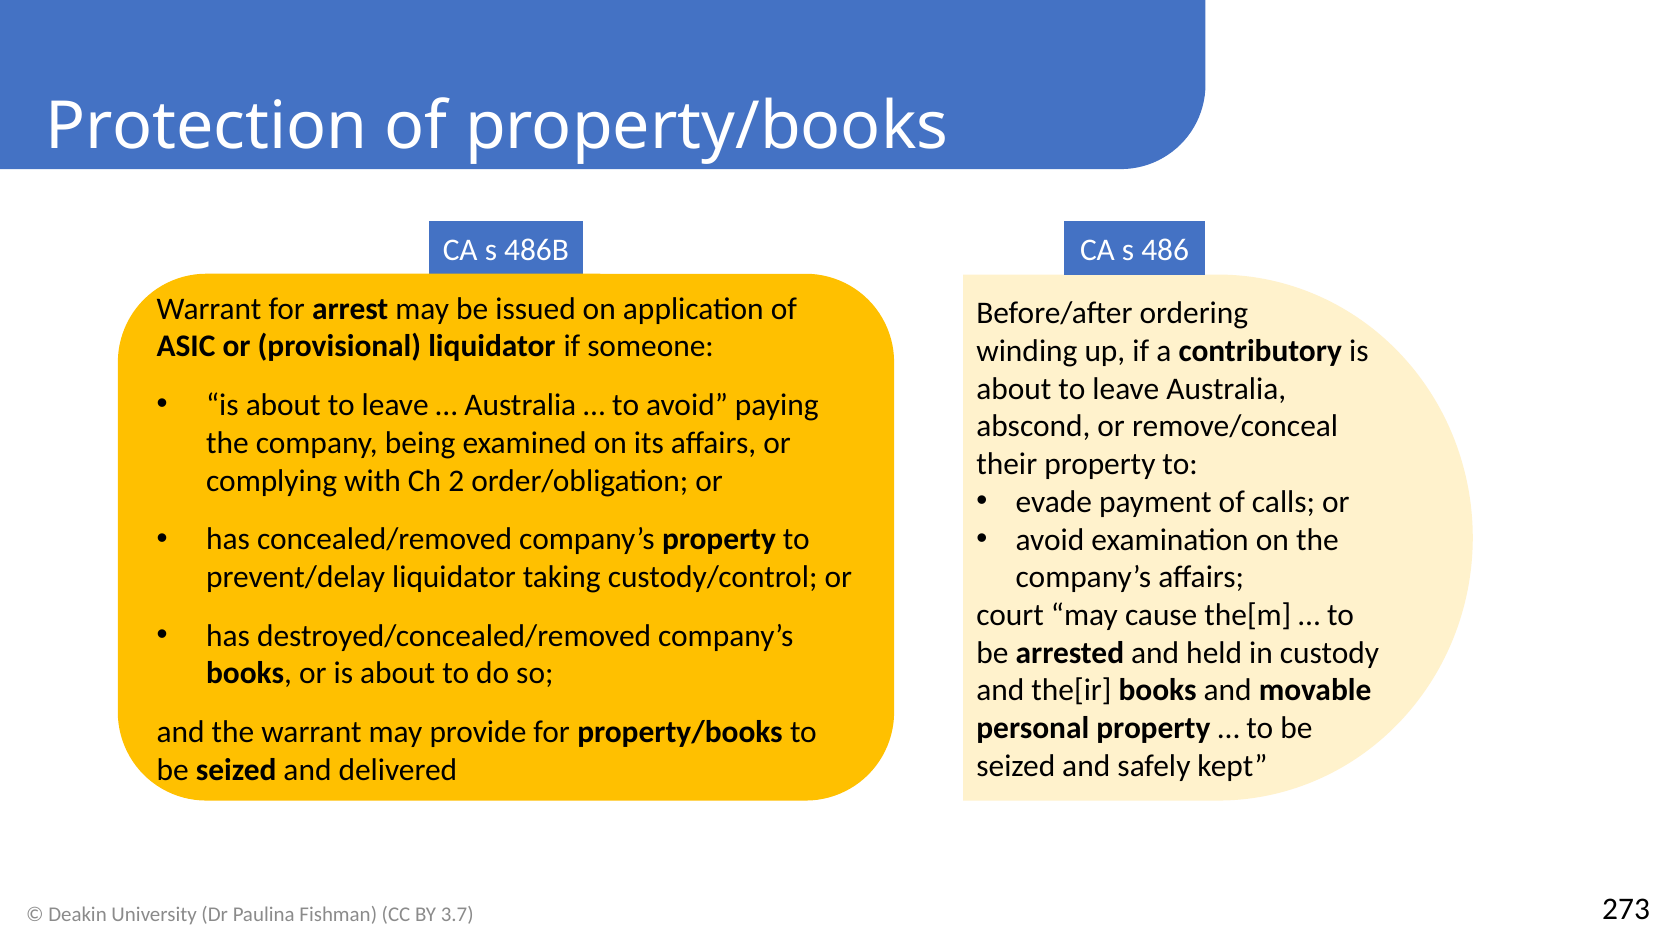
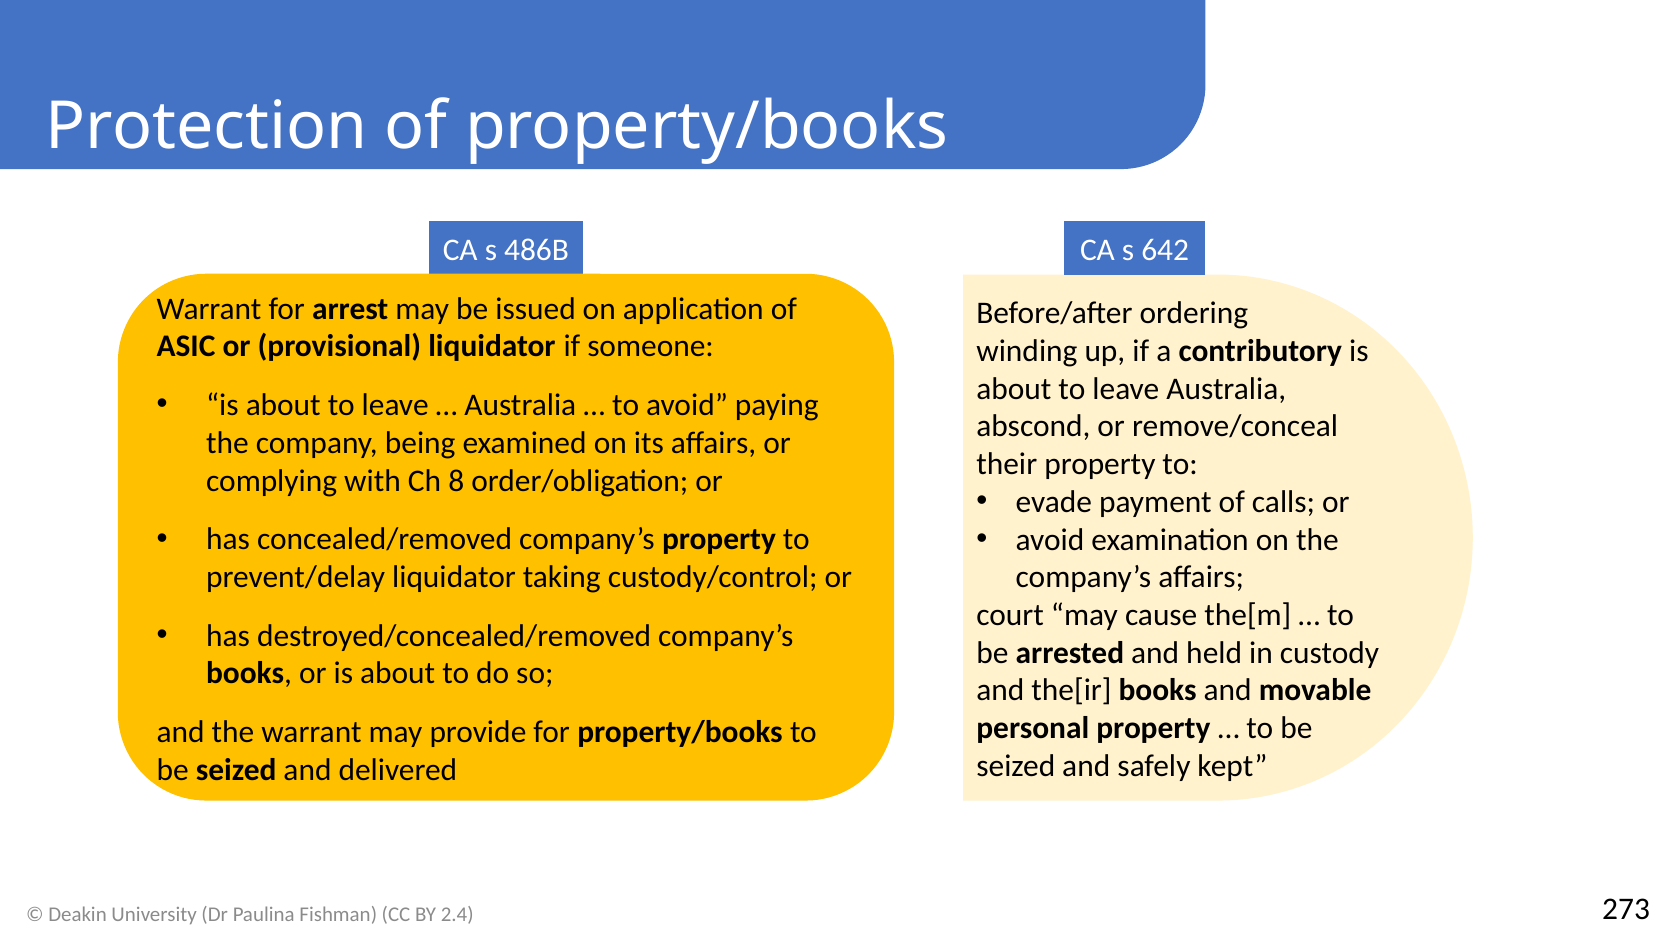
486: 486 -> 642 (1165, 250)
2: 2 -> 8 (456, 480)
3.7: 3.7 -> 2.4 (457, 914)
